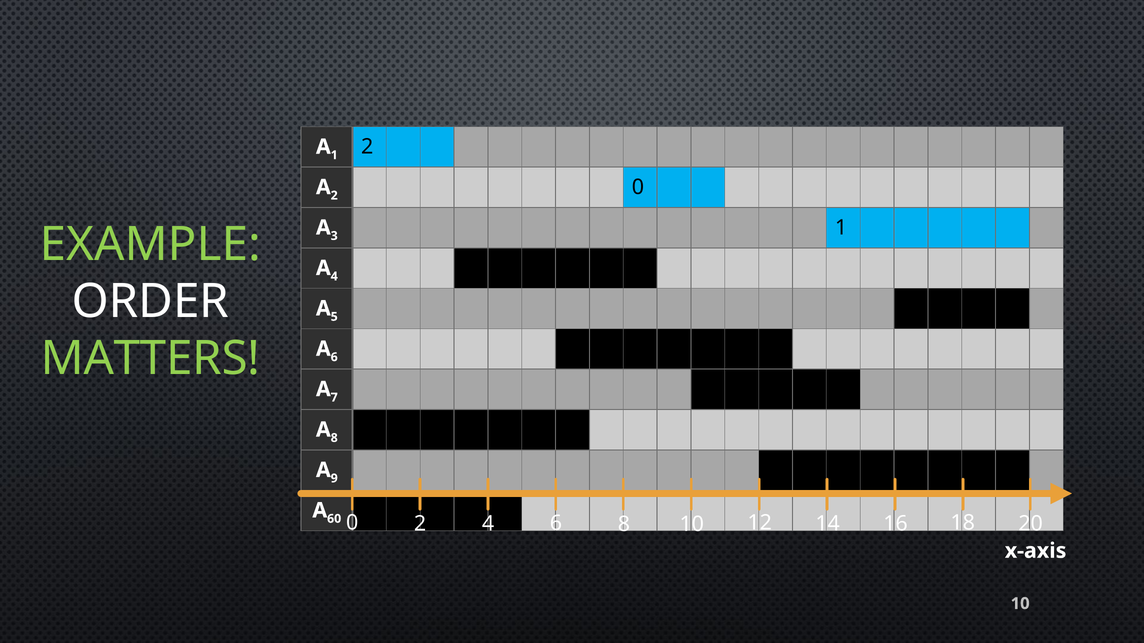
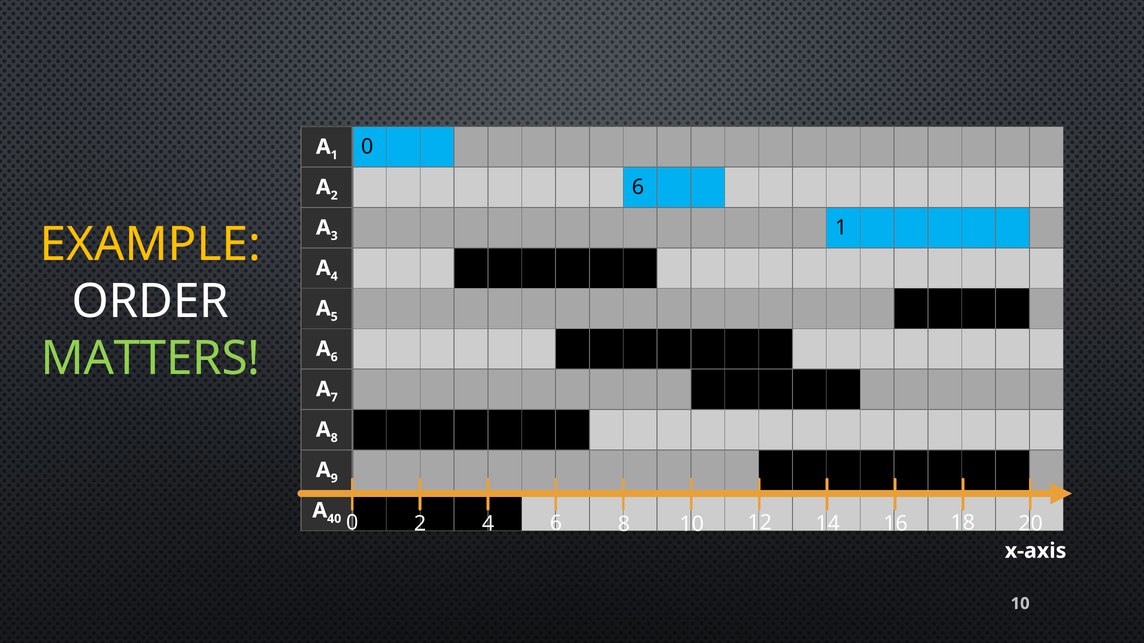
1 2: 2 -> 0 (367, 147)
2 0: 0 -> 6 (638, 187)
EXAMPLE colour: light green -> yellow (150, 245)
60: 60 -> 40 (334, 519)
